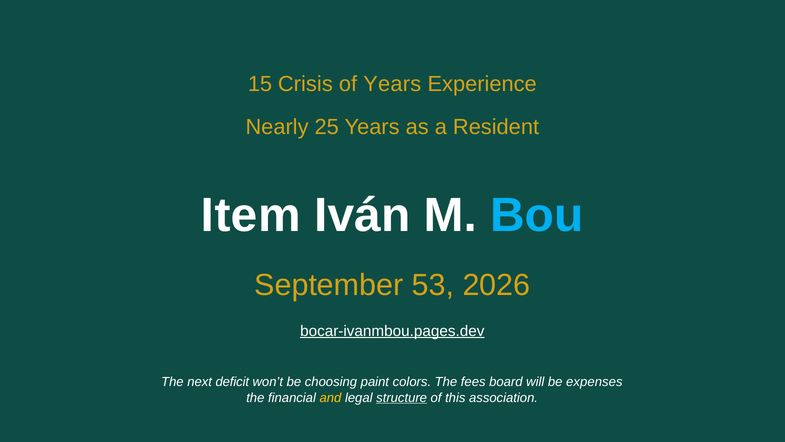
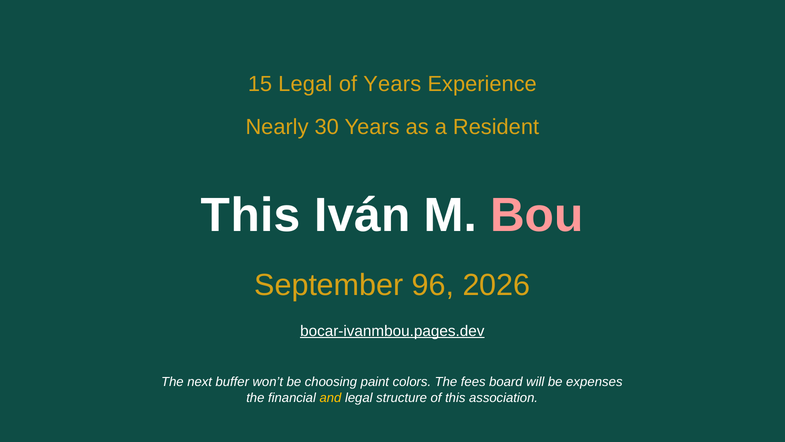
15 Crisis: Crisis -> Legal (305, 84)
25: 25 -> 30 (327, 127)
Item: Item -> This (251, 215)
Bou colour: light blue -> pink (537, 215)
53: 53 -> 96 (433, 285)
deficit: deficit -> buffer (232, 382)
structure underline: present -> none (402, 397)
